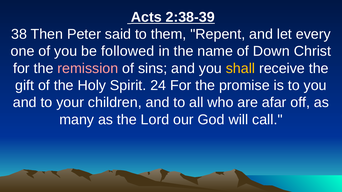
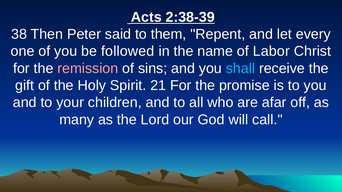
Down: Down -> Labor (271, 51)
shall colour: yellow -> light blue (240, 69)
24: 24 -> 21 (158, 86)
